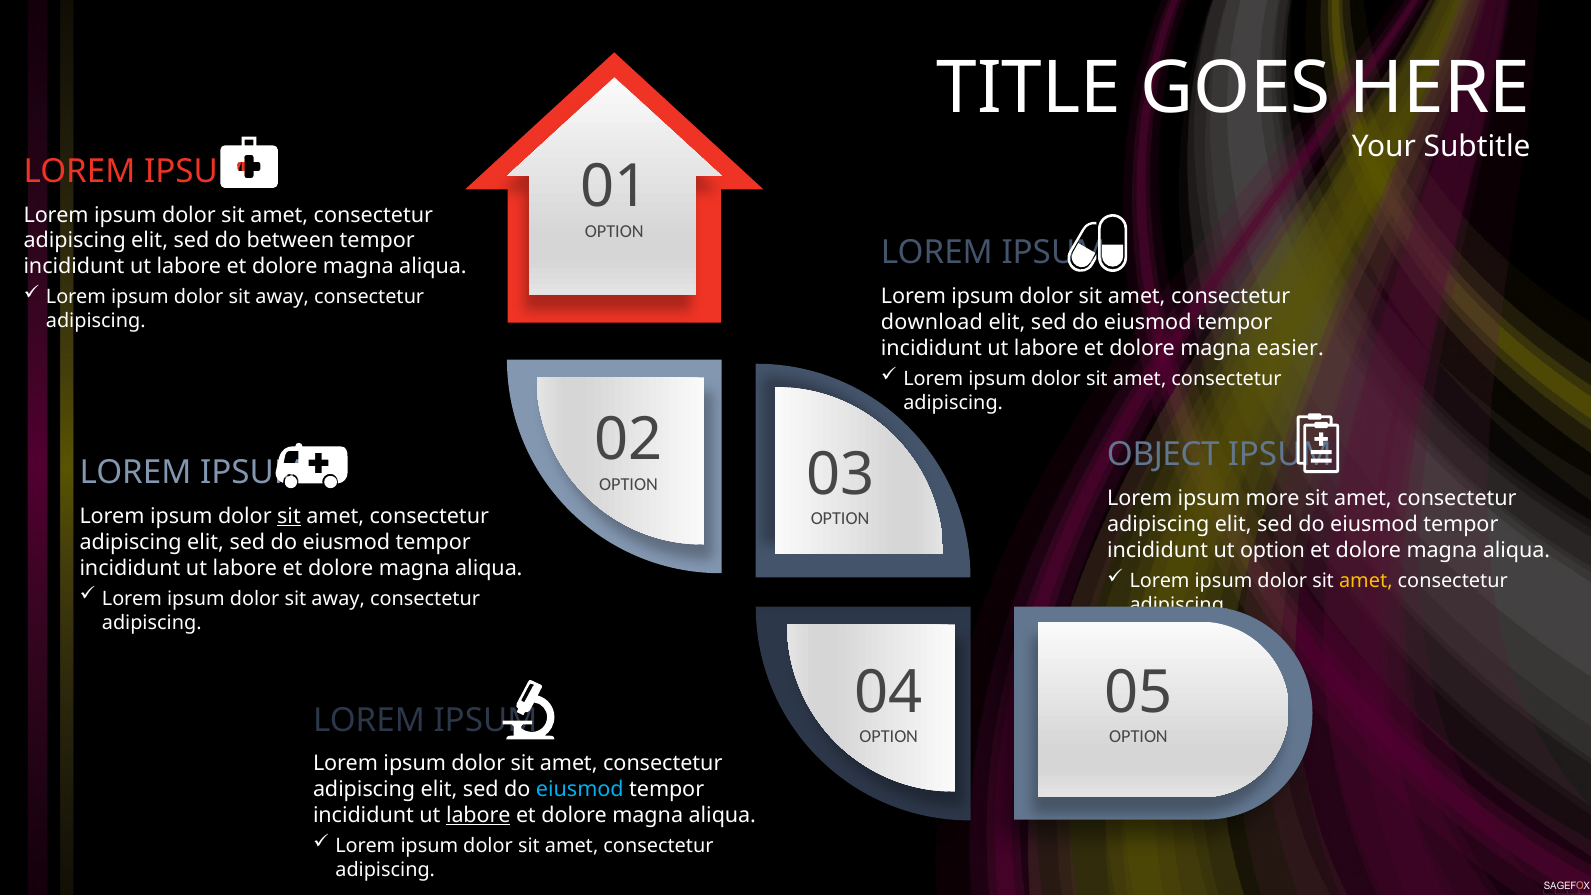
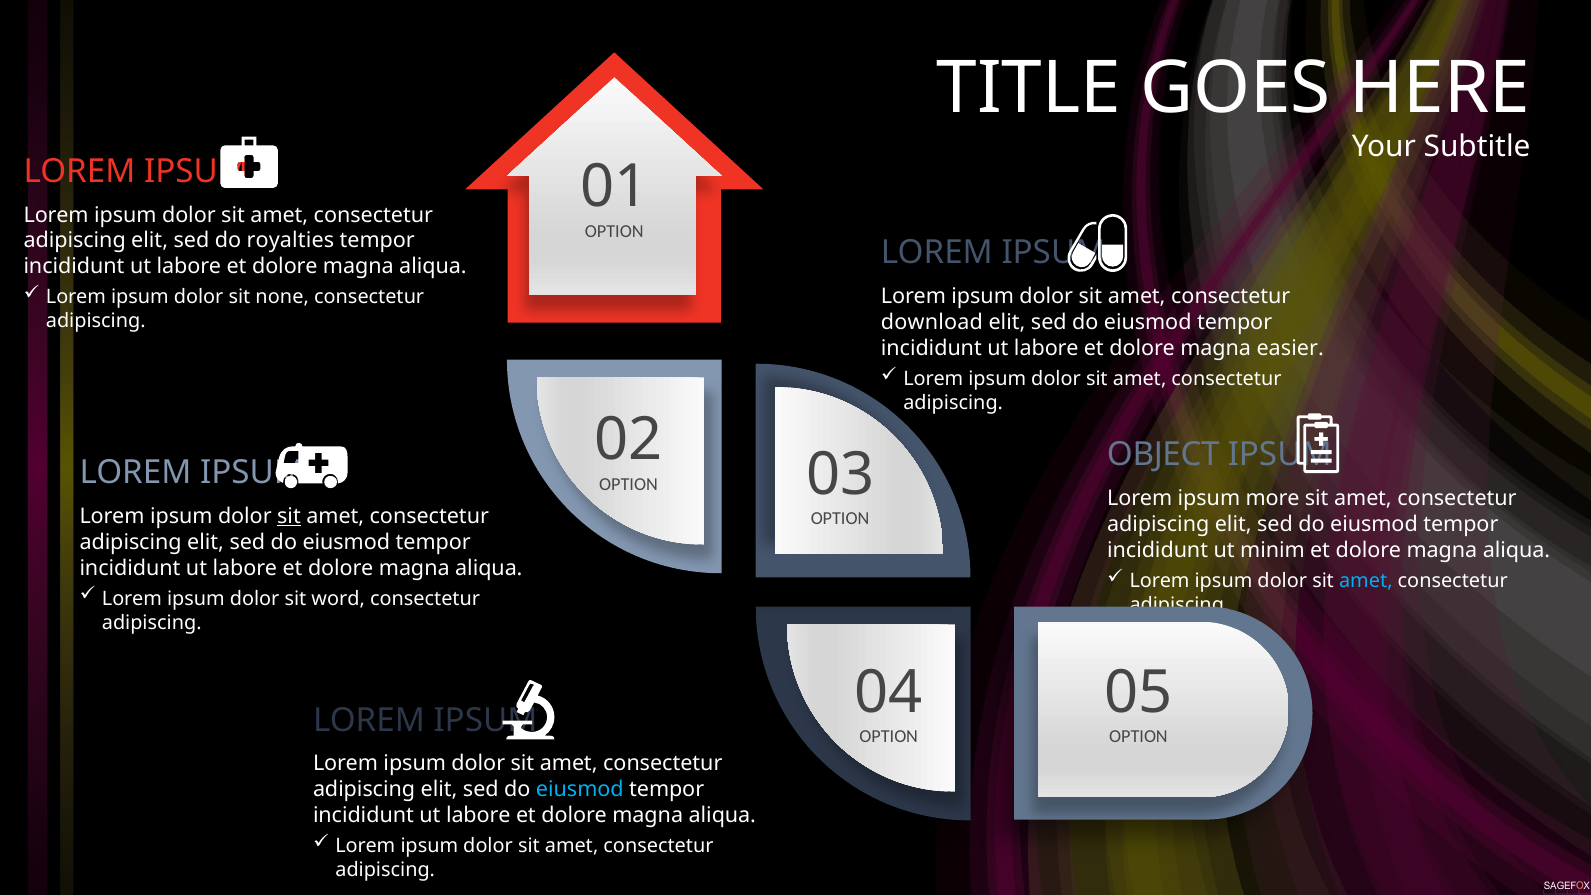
between: between -> royalties (290, 241)
away: away -> none (282, 297)
ut option: option -> minim (1273, 550)
amet colour: yellow -> light blue (1366, 581)
away: away -> word (338, 599)
labore underline: present -> none (478, 815)
